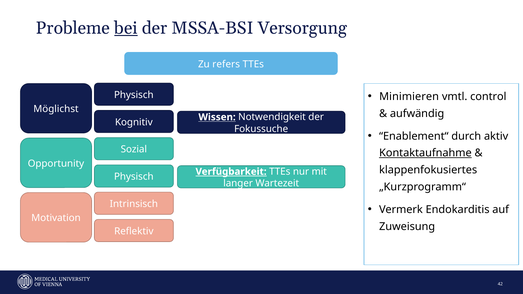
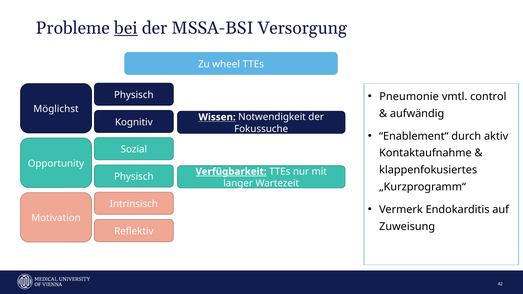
refers: refers -> wheel (226, 64)
Minimieren: Minimieren -> Pneumonie (409, 97)
Kontaktaufnahme underline: present -> none (425, 153)
